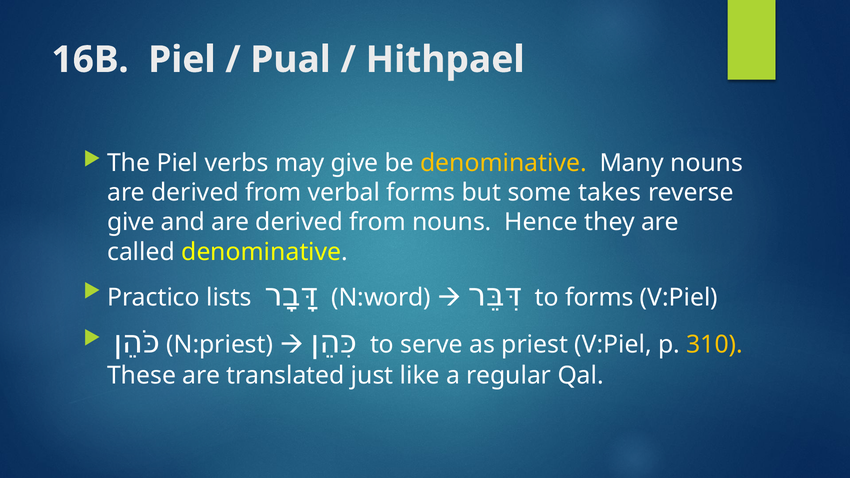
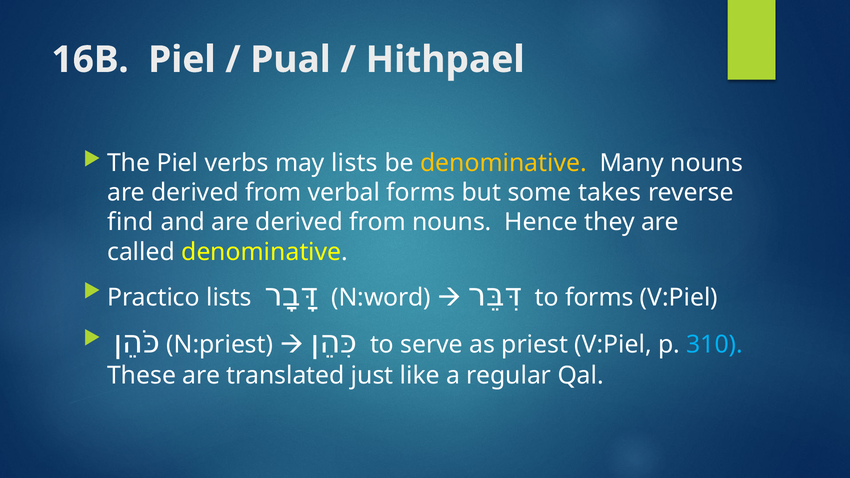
may give: give -> lists (354, 163)
give: give -> find (131, 222)
310 colour: yellow -> light blue (715, 345)
